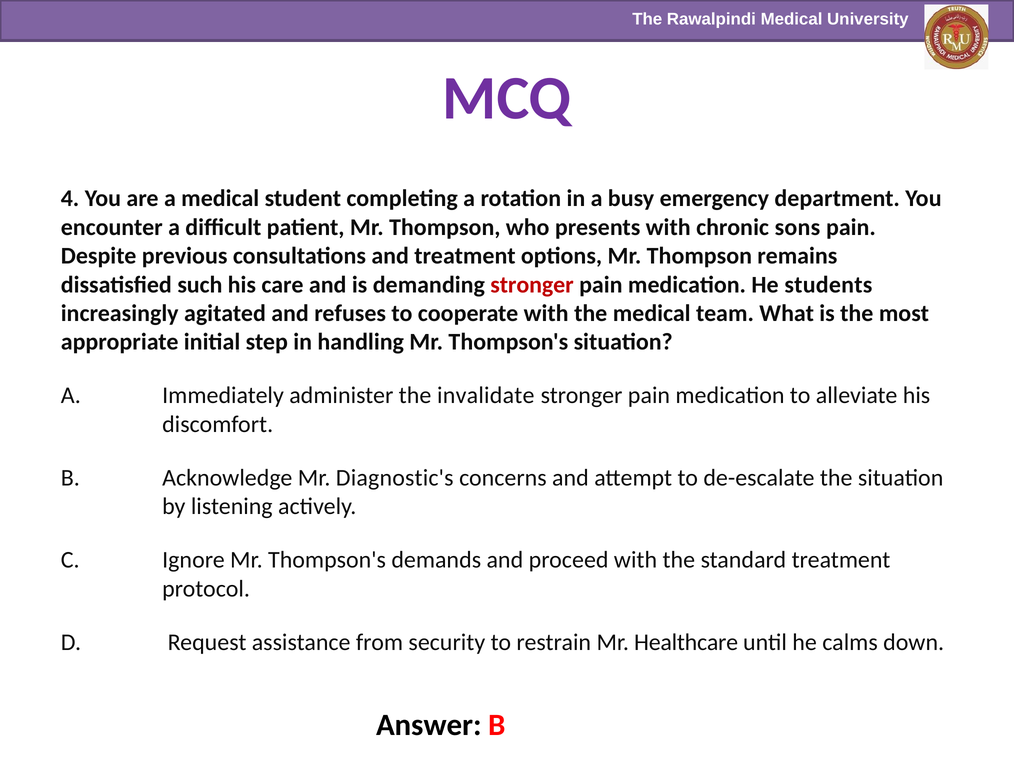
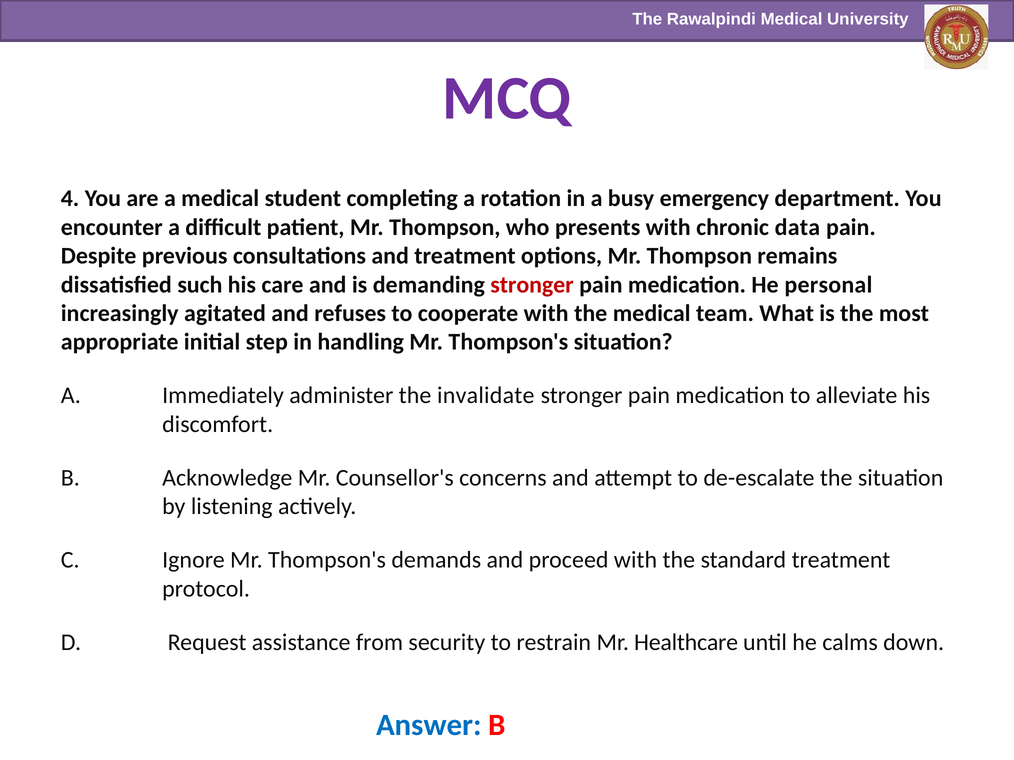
sons: sons -> data (797, 227)
students: students -> personal (828, 285)
Diagnostic's: Diagnostic's -> Counsellor's (395, 478)
Answer colour: black -> blue (429, 725)
